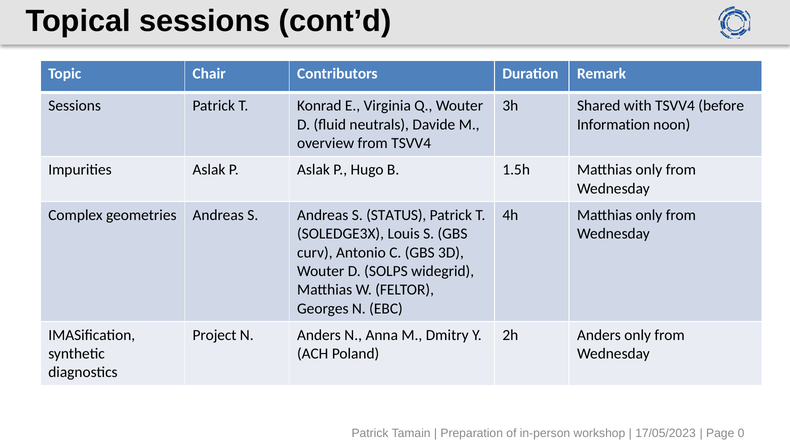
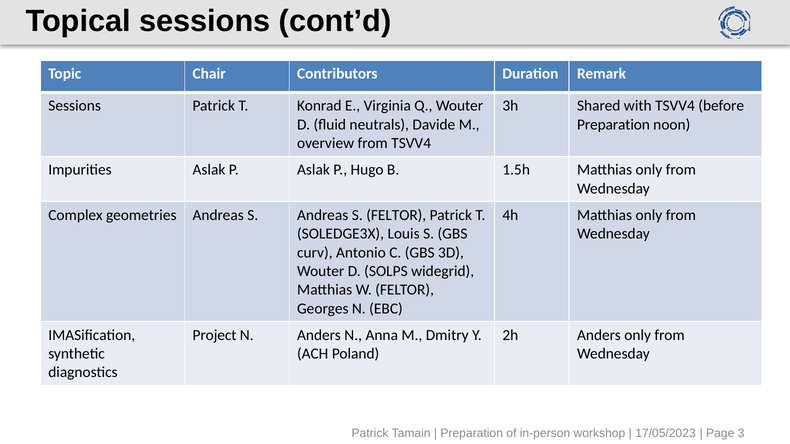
Information: Information -> Preparation (613, 125)
S STATUS: STATUS -> FELTOR (396, 215)
0: 0 -> 3 (741, 434)
